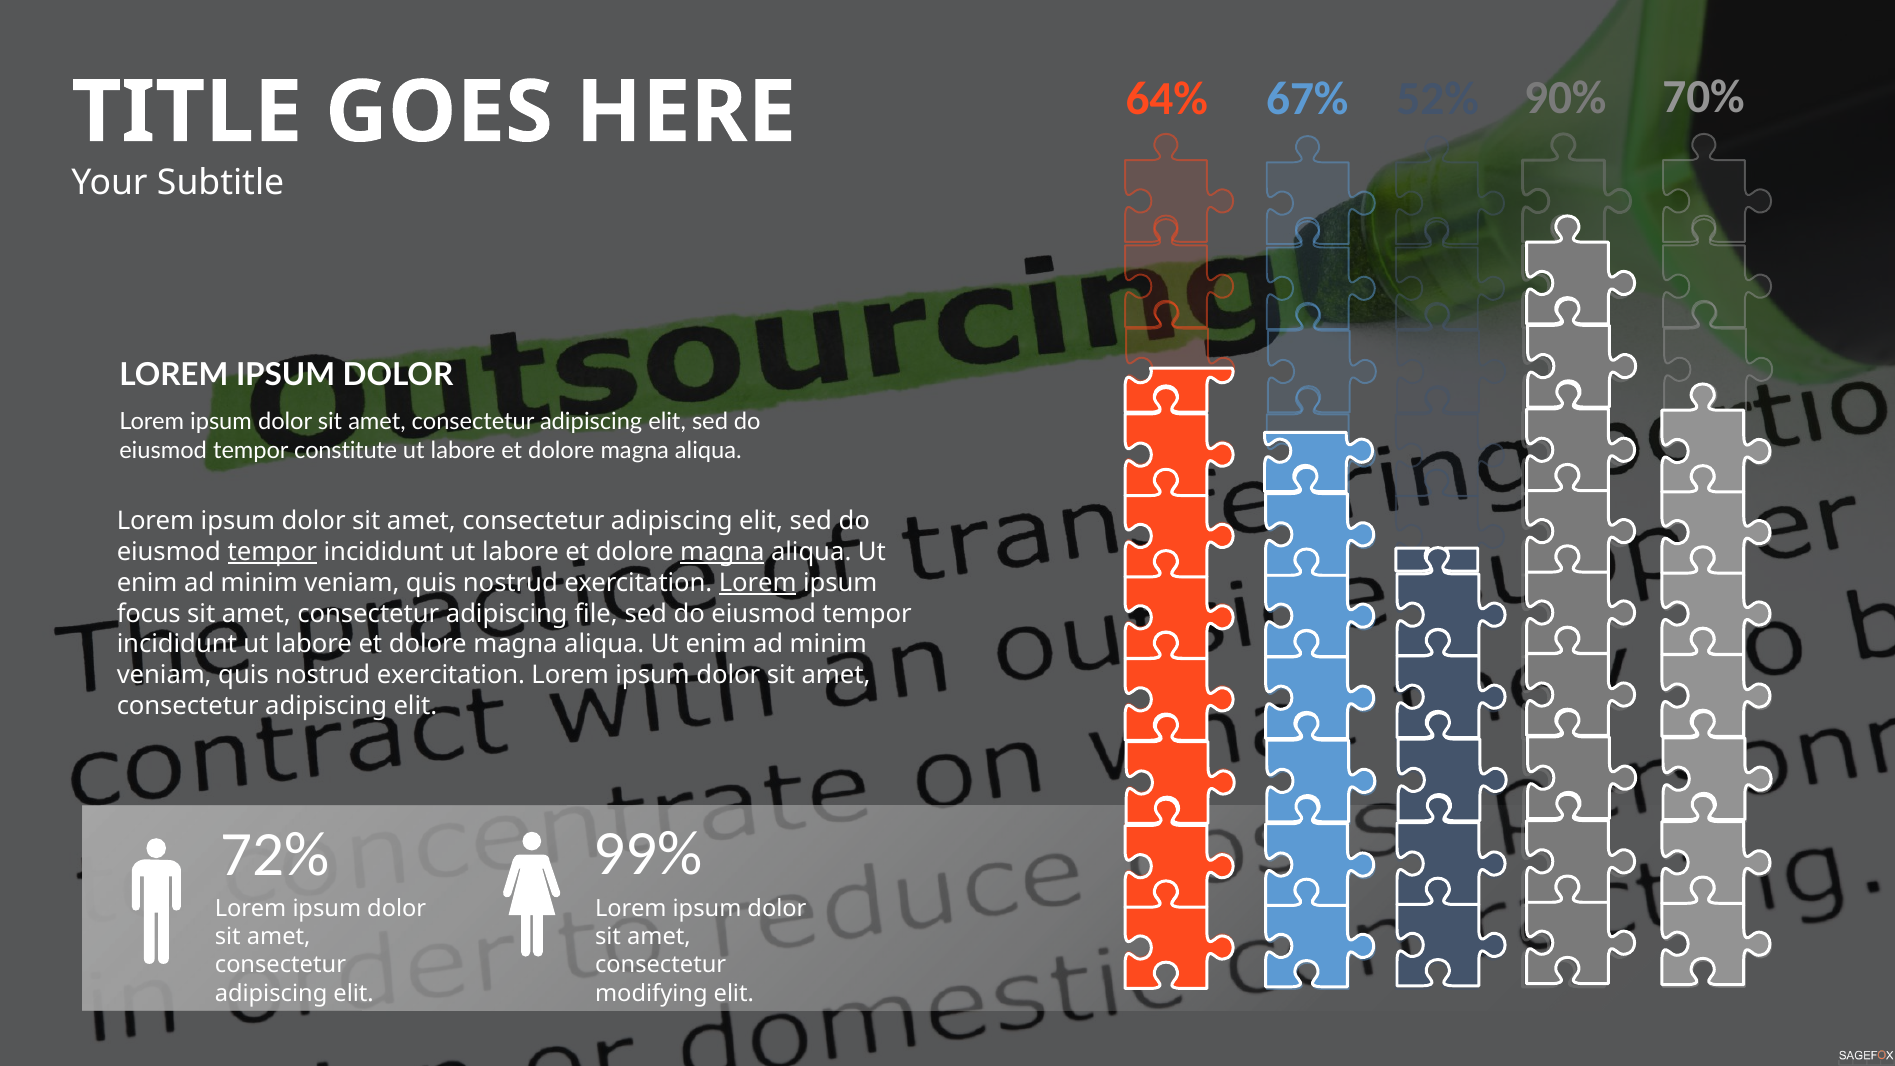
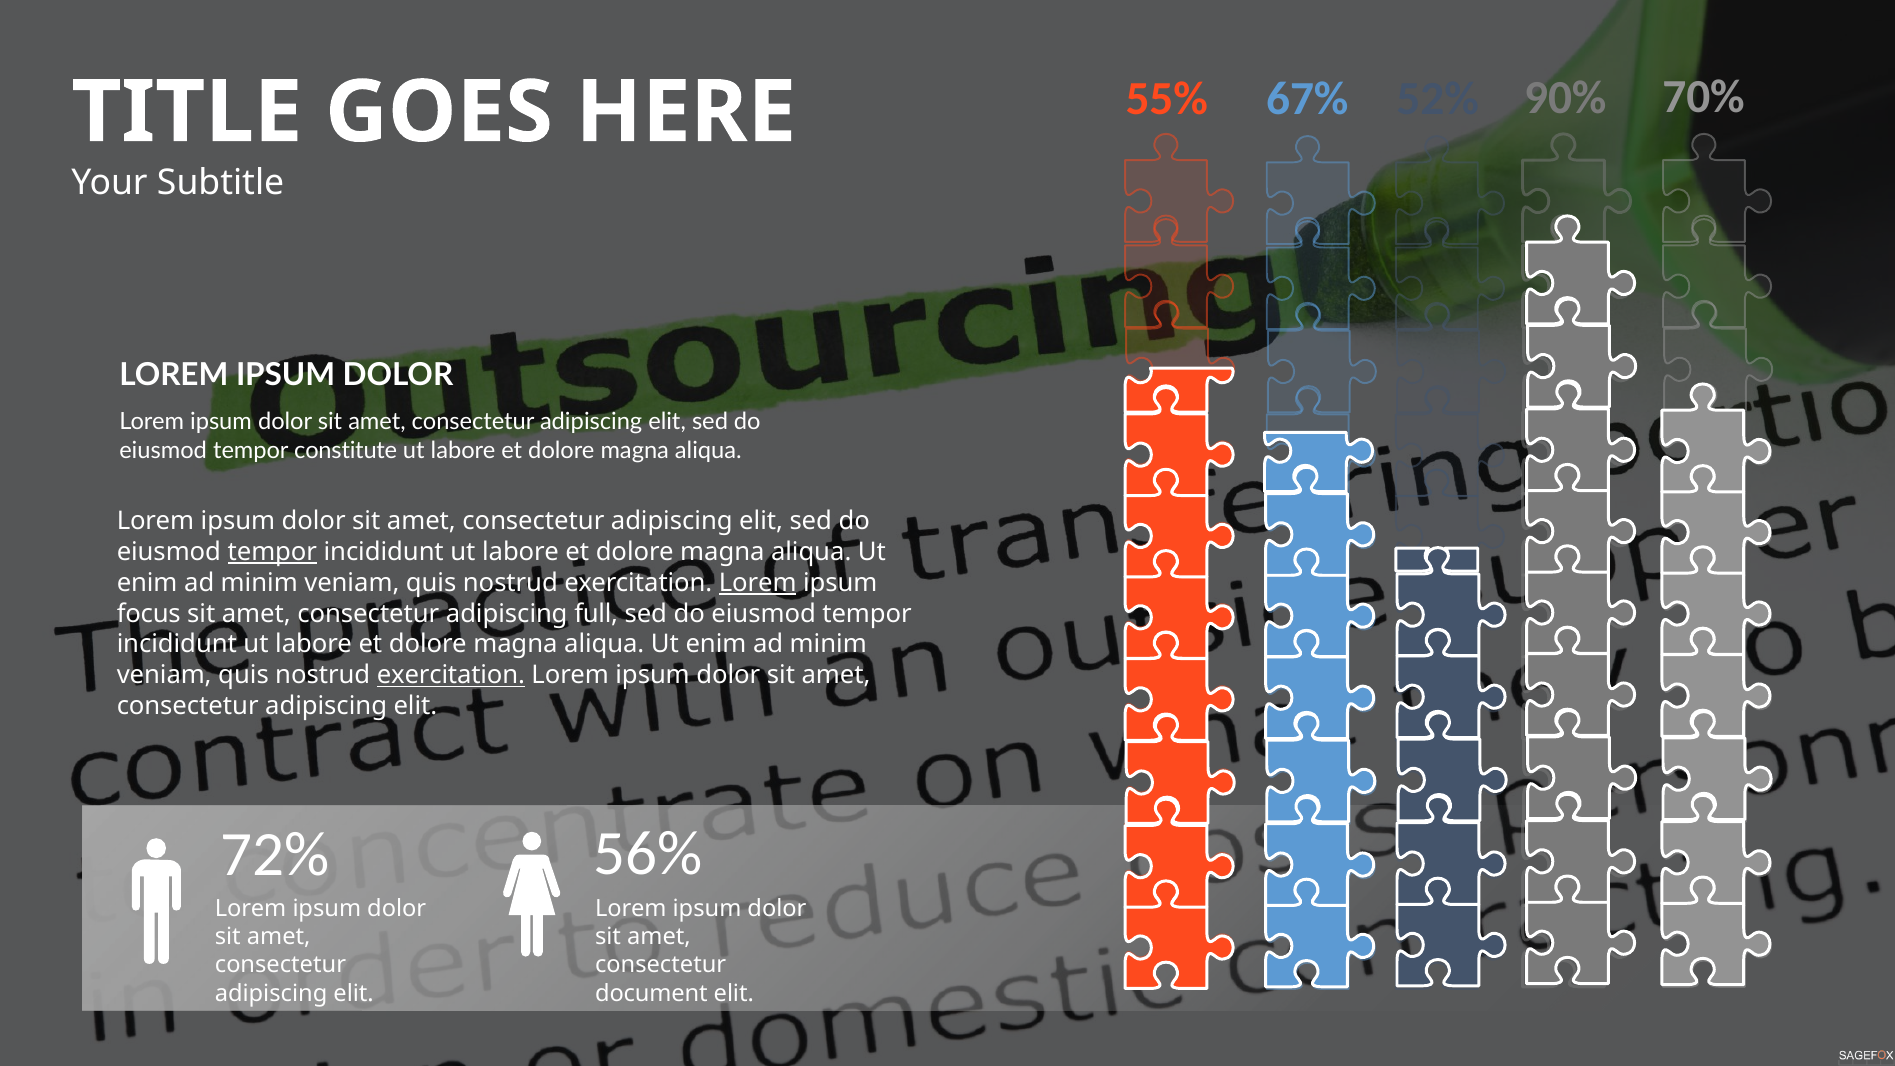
64%: 64% -> 55% (1167, 99)
magna underline: present -> none (722, 552)
file: file -> full (596, 614)
exercitation underline: none -> present (451, 675)
99%: 99% -> 56% (648, 854)
modifying: modifying -> document (651, 993)
